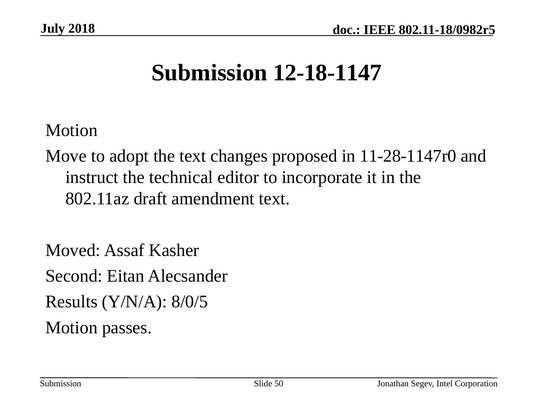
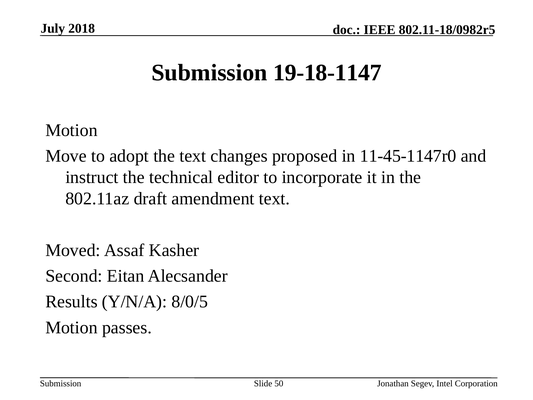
12-18-1147: 12-18-1147 -> 19-18-1147 (327, 73)
11-28-1147r0: 11-28-1147r0 -> 11-45-1147r0 (408, 156)
